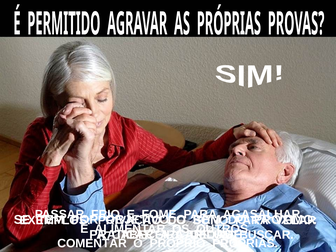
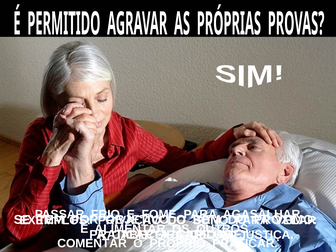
BUSCAR: BUSCAR -> JUSTIÇA (267, 235)
PRÓPRIO PRÓPRIAS: PRÓPRIAS -> PRATICAR (245, 243)
